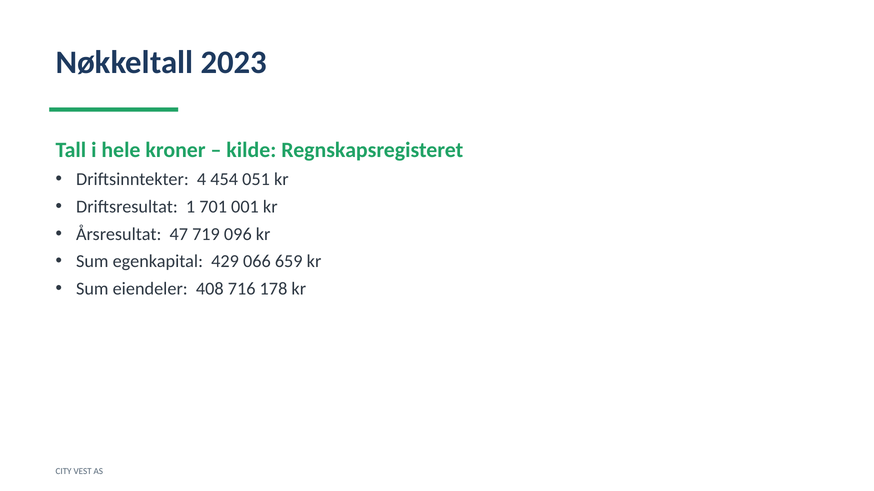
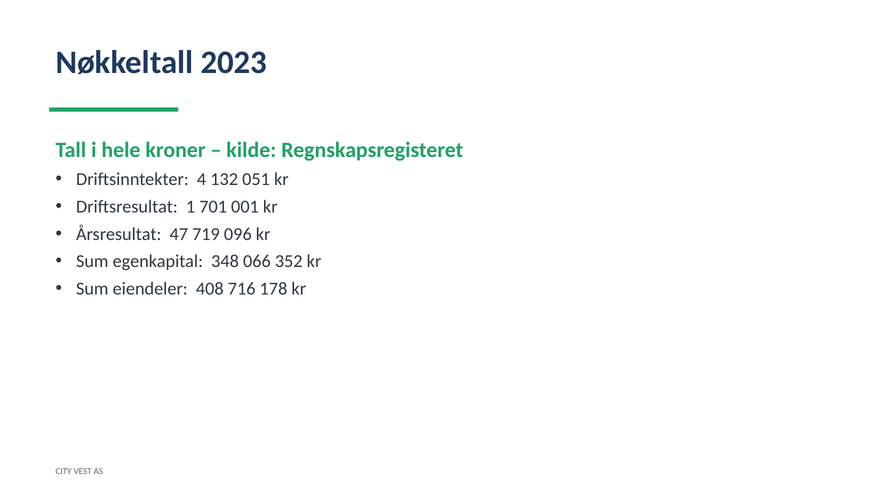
454: 454 -> 132 (224, 180)
429: 429 -> 348 (225, 262)
659: 659 -> 352 (289, 262)
